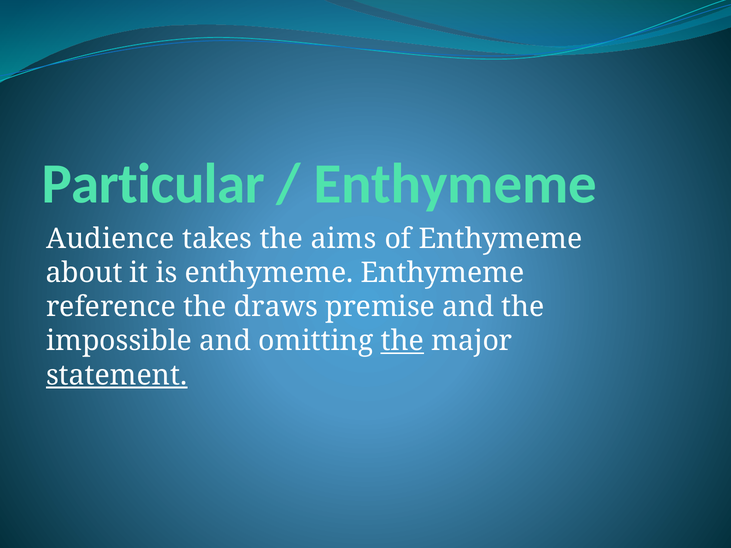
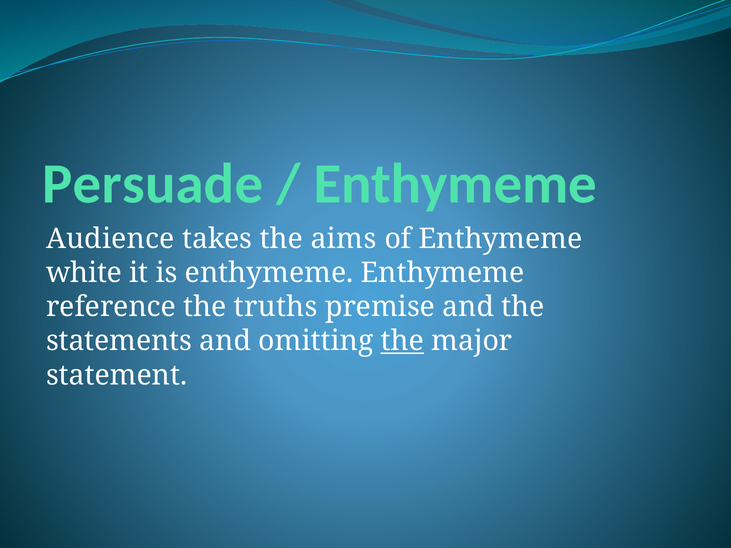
Particular: Particular -> Persuade (153, 184)
about: about -> white (84, 273)
draws: draws -> truths (276, 307)
impossible: impossible -> statements (119, 341)
statement underline: present -> none (117, 375)
